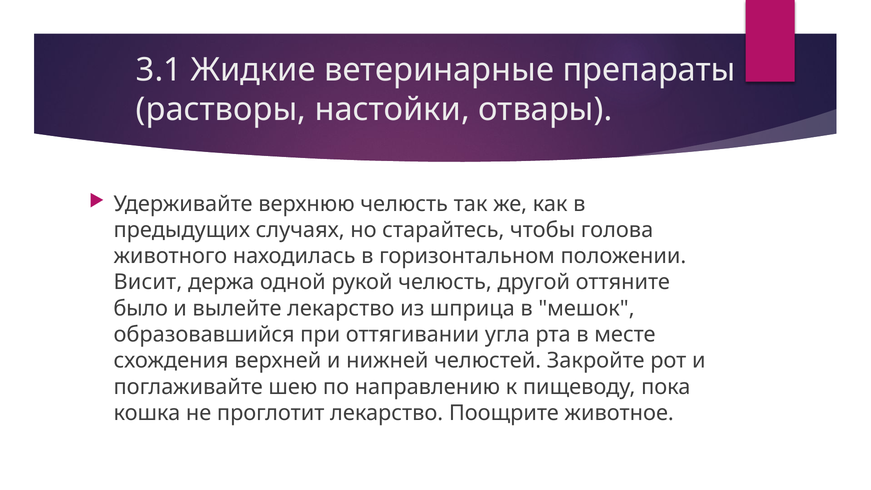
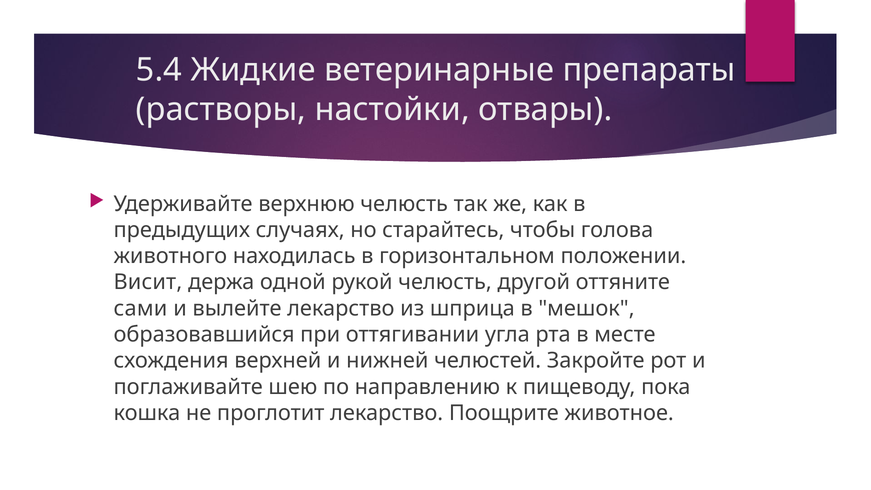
3.1: 3.1 -> 5.4 (159, 70)
было: было -> сами (140, 308)
